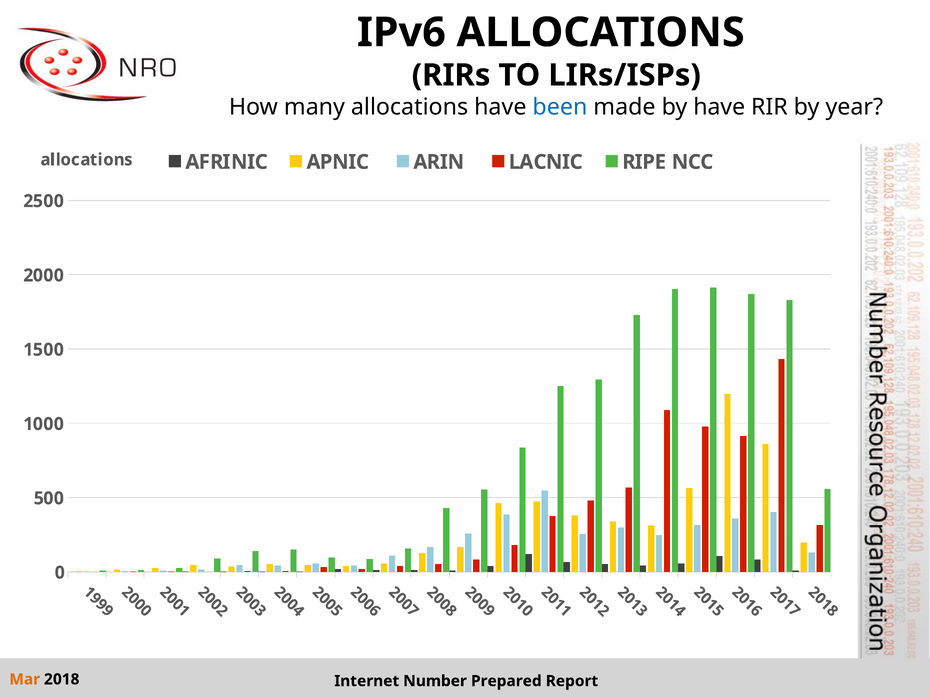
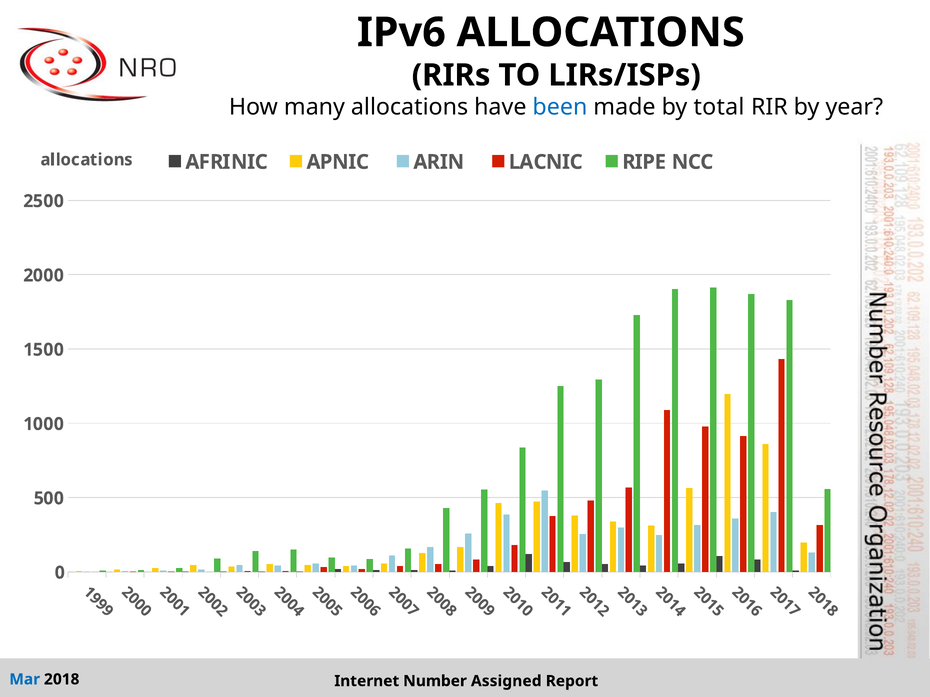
by have: have -> total (719, 107)
Mar colour: orange -> blue (25, 680)
Prepared: Prepared -> Assigned (506, 682)
